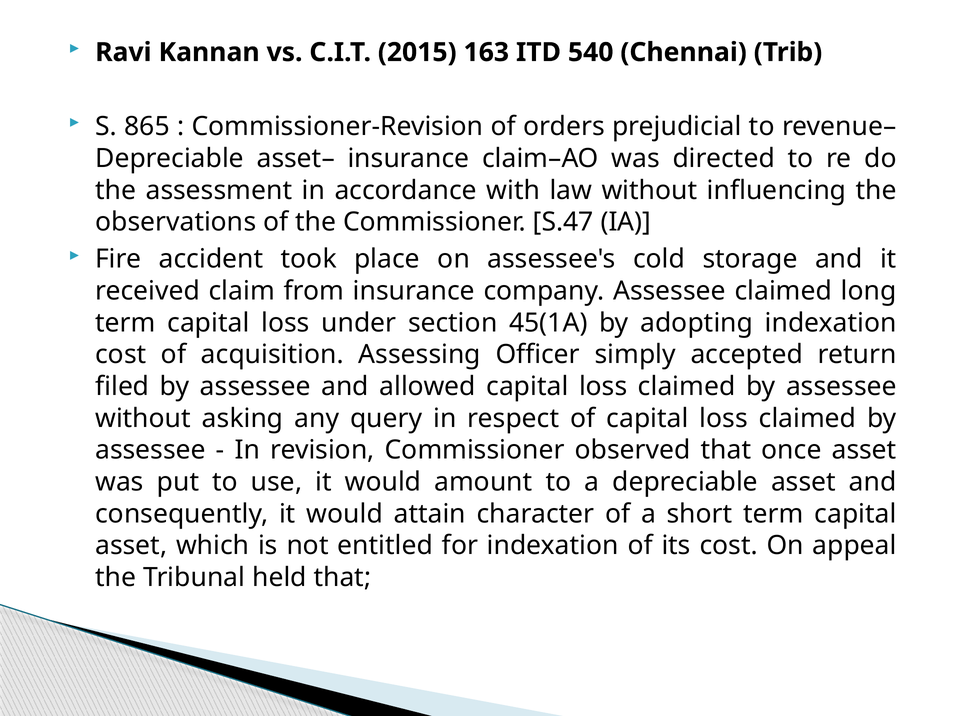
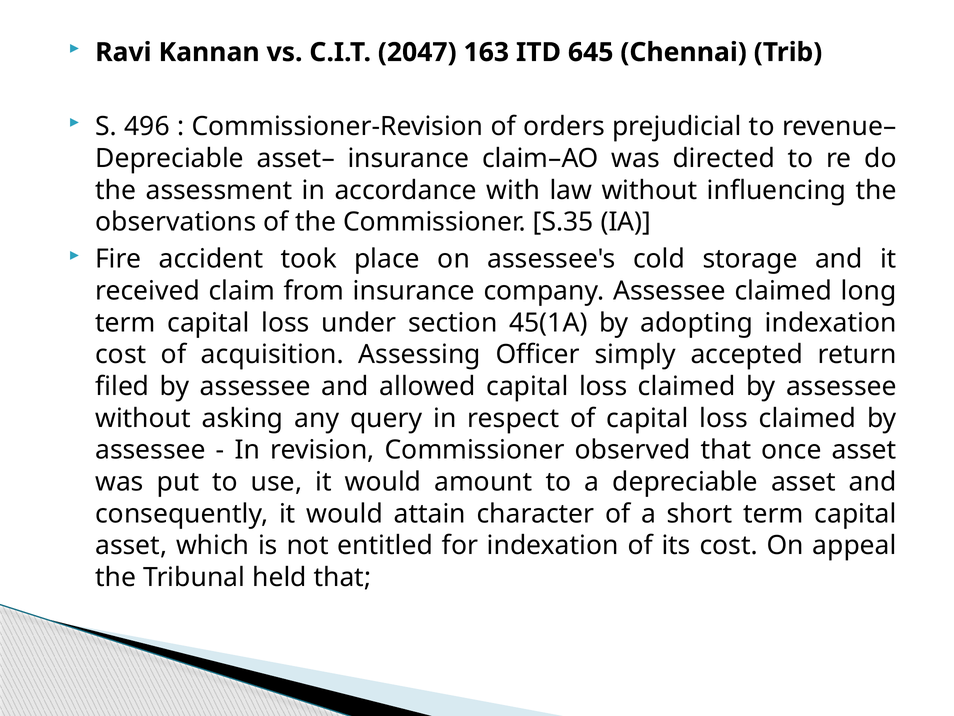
2015: 2015 -> 2047 (417, 52)
540: 540 -> 645 (591, 52)
865: 865 -> 496 (147, 127)
S.47: S.47 -> S.35 (563, 222)
